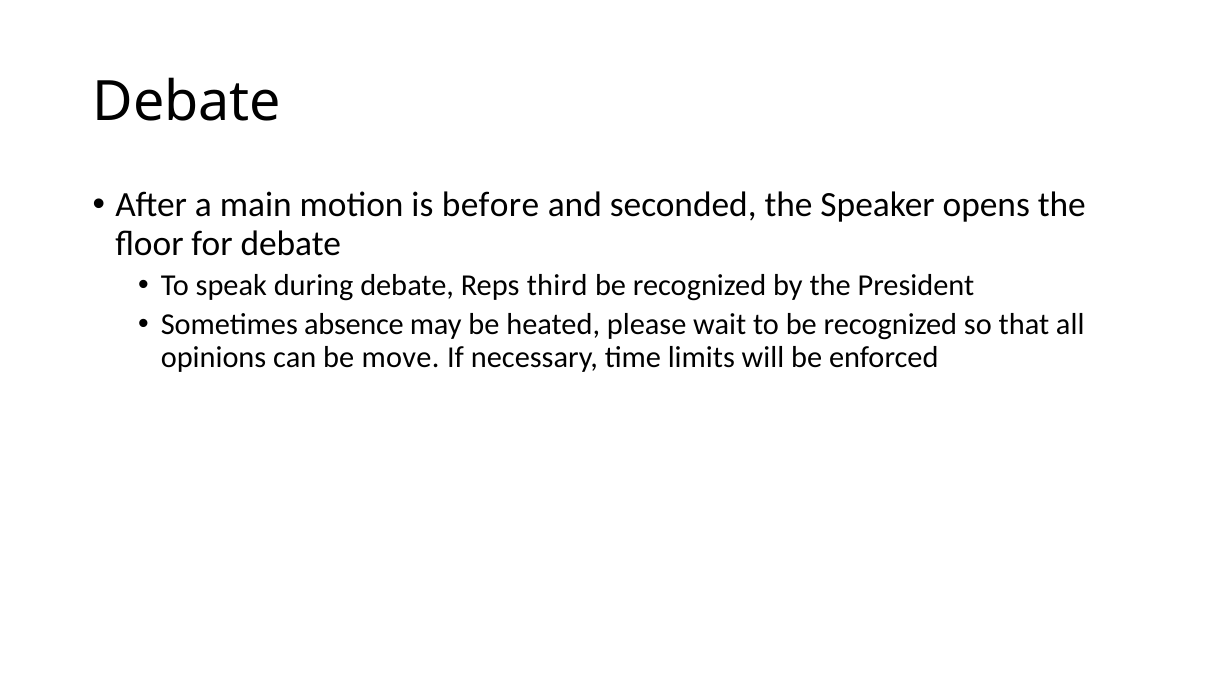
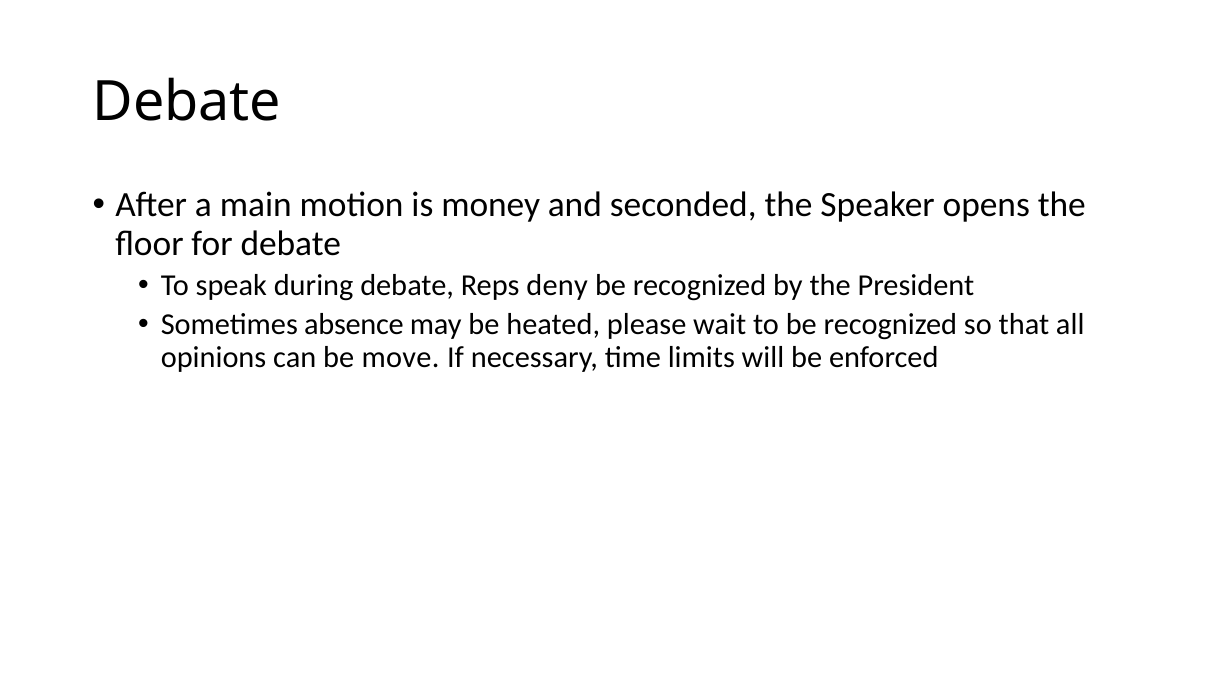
before: before -> money (491, 205)
third: third -> deny (557, 285)
